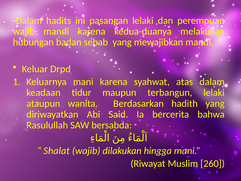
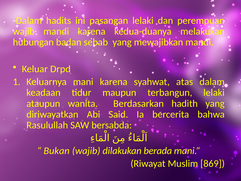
Shalat: Shalat -> Bukan (57, 151)
hingga: hingga -> berada (158, 151)
260: 260 -> 869 (213, 163)
